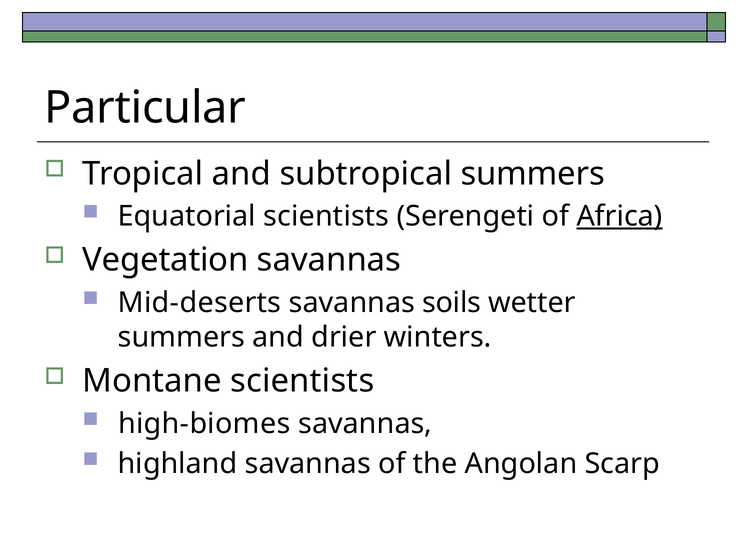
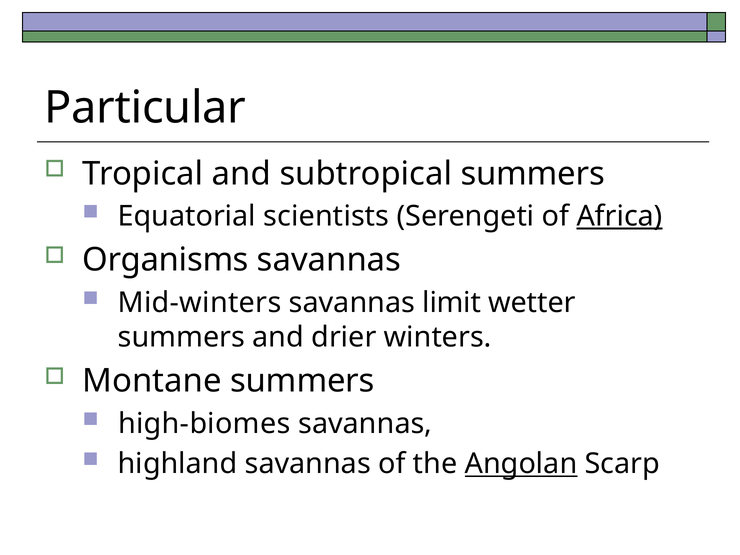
Vegetation: Vegetation -> Organisms (166, 260)
Mid-deserts: Mid-deserts -> Mid-winters (200, 303)
soils: soils -> limit (452, 303)
Montane scientists: scientists -> summers (302, 381)
Angolan underline: none -> present (521, 464)
